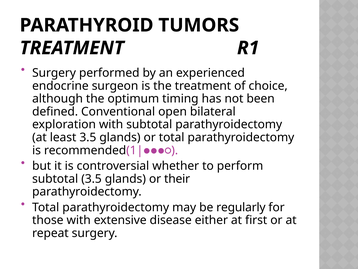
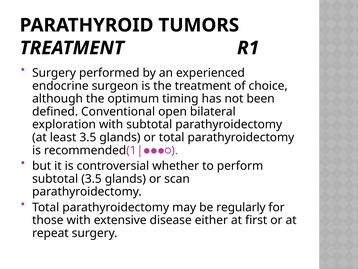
their: their -> scan (177, 179)
